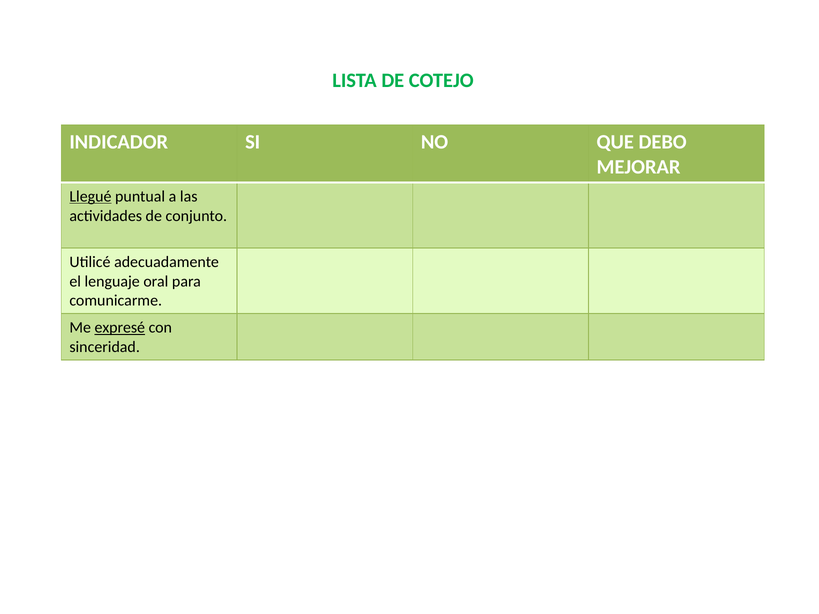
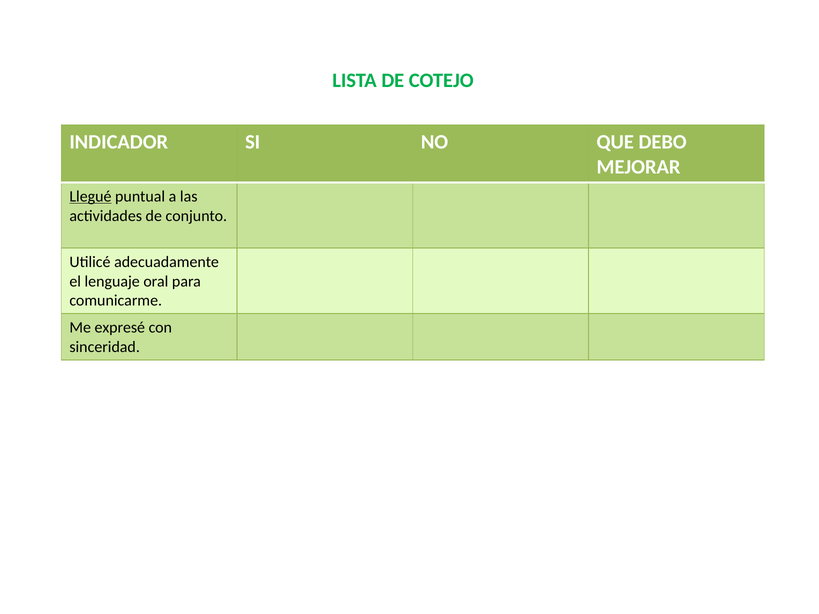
expresé underline: present -> none (120, 328)
